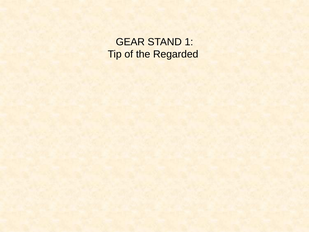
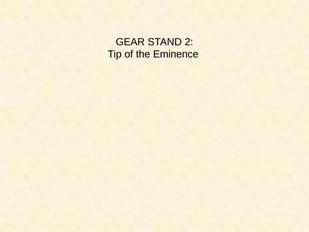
1: 1 -> 2 (189, 42)
Regarded: Regarded -> Eminence (176, 54)
